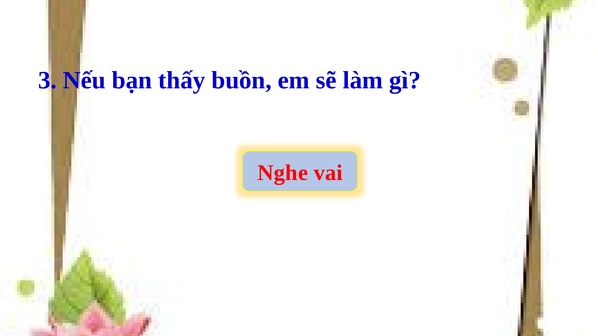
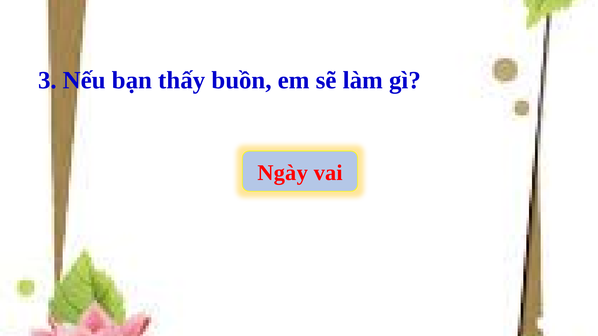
Nghe: Nghe -> Ngày (283, 173)
